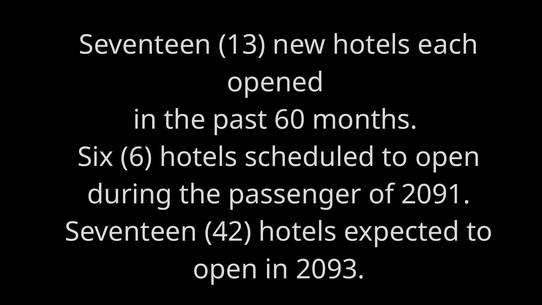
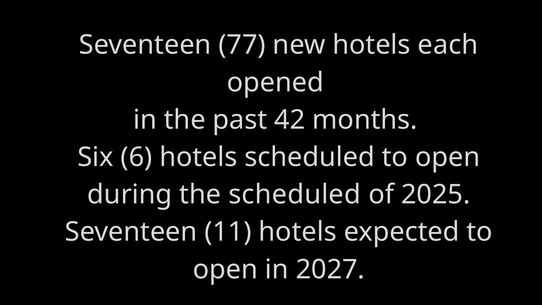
13: 13 -> 77 (242, 45)
60: 60 -> 42 (290, 120)
the passenger: passenger -> scheduled (295, 195)
2091: 2091 -> 2025 (436, 195)
42: 42 -> 11 (228, 232)
2093: 2093 -> 2027 (330, 269)
